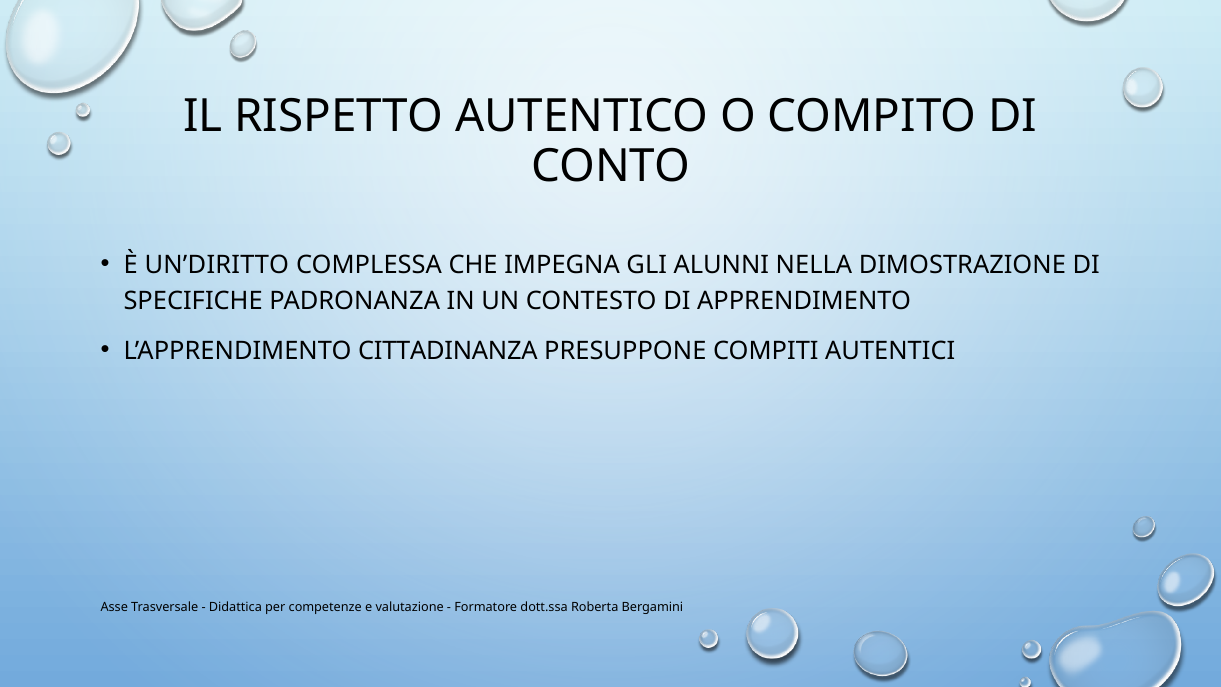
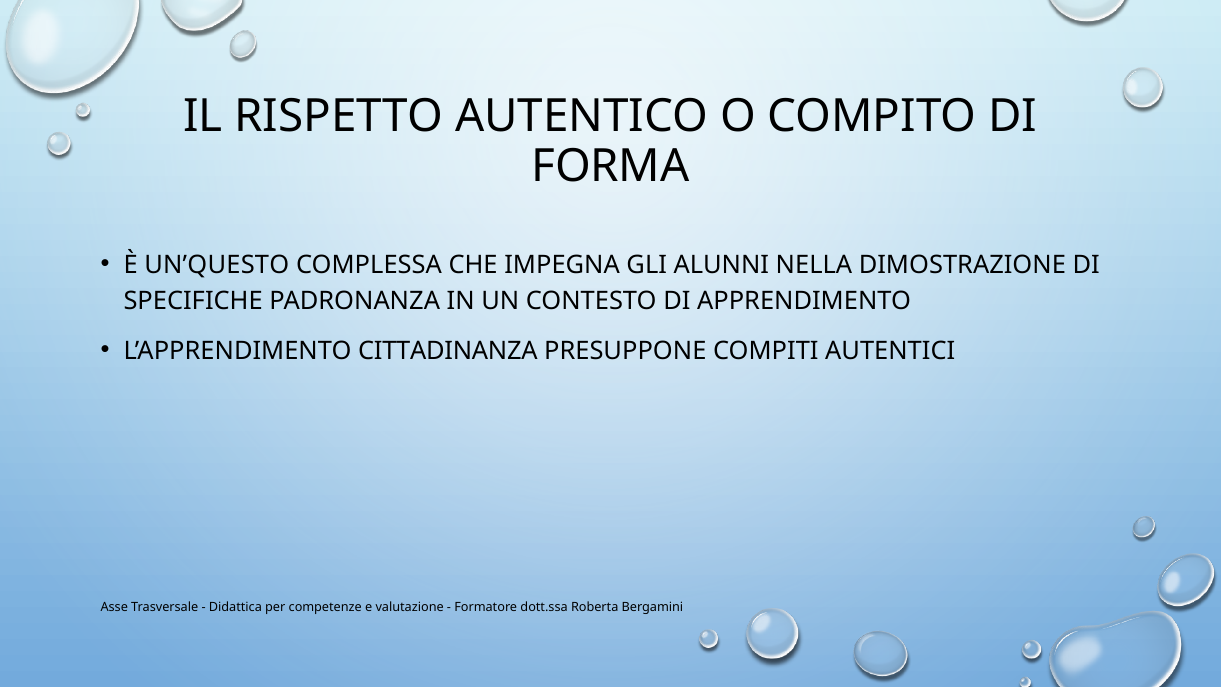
CONTO: CONTO -> FORMA (611, 166)
UN’DIRITTO: UN’DIRITTO -> UN’QUESTO (217, 265)
